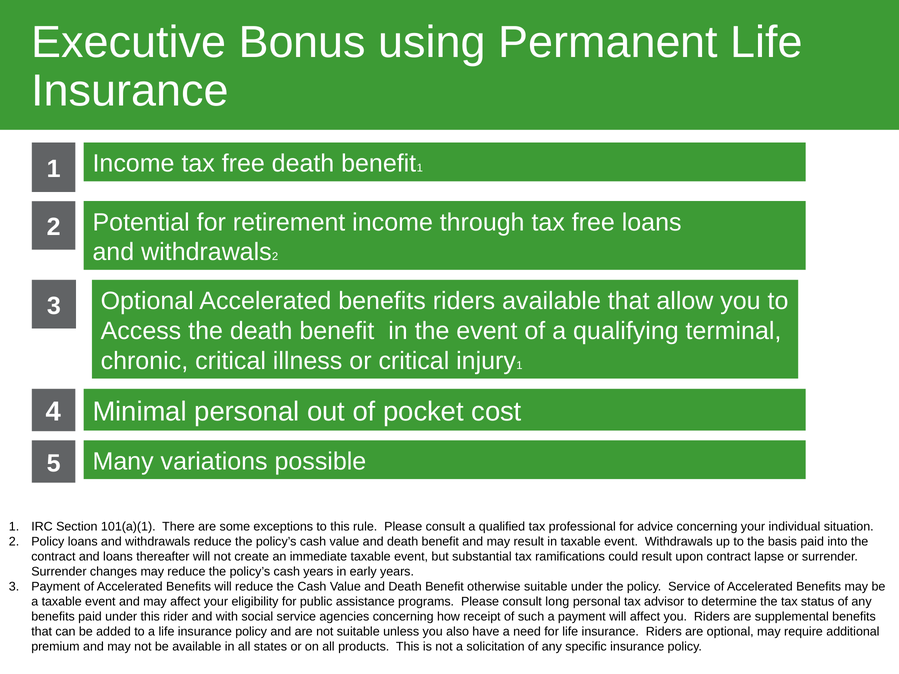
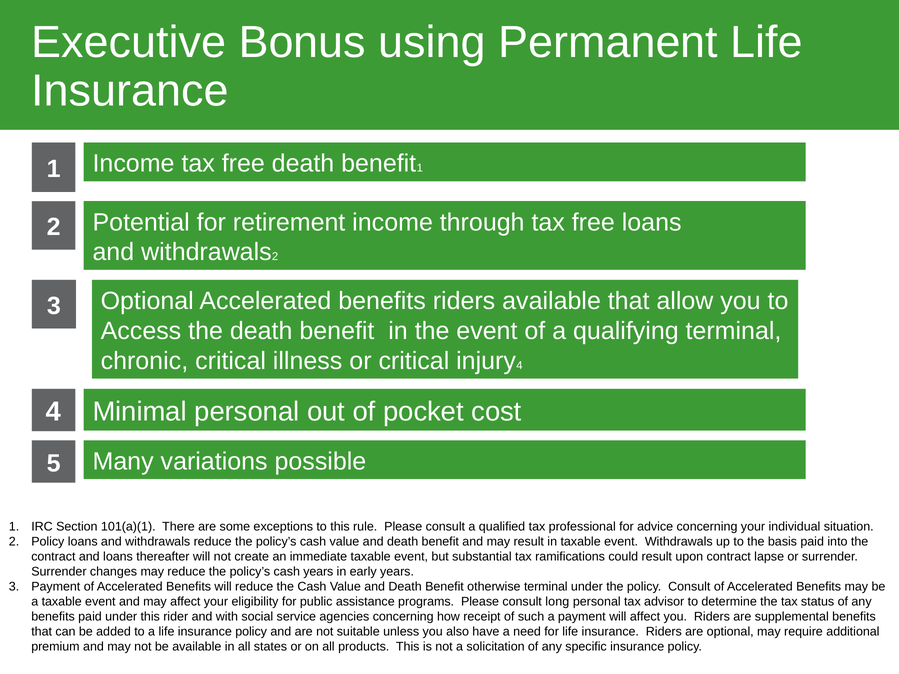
1: 1 -> 4 (519, 366)
otherwise suitable: suitable -> terminal (546, 587)
policy Service: Service -> Consult (689, 587)
